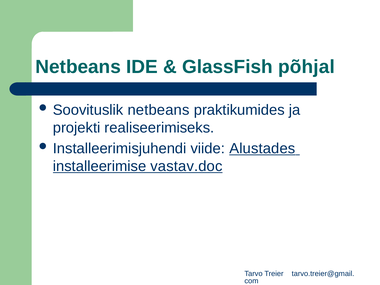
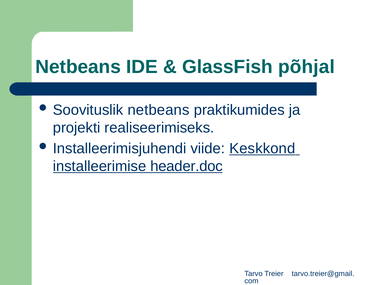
Alustades: Alustades -> Keskkond (262, 148)
vastav.doc: vastav.doc -> header.doc (187, 166)
